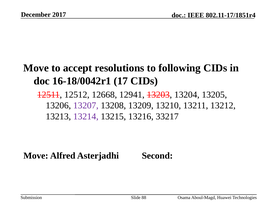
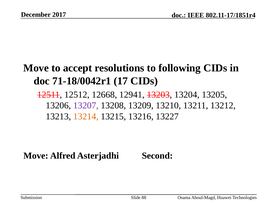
16-18/0042r1: 16-18/0042r1 -> 71-18/0042r1 (82, 81)
13214 colour: purple -> orange (86, 117)
33217: 33217 -> 13227 (167, 117)
